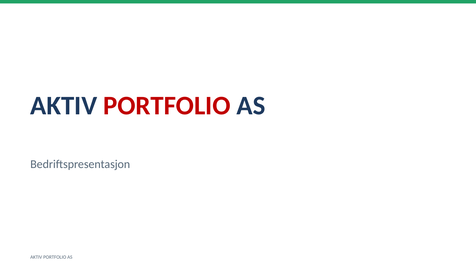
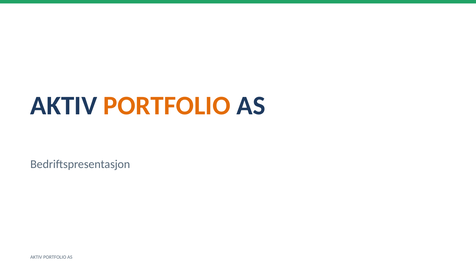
PORTFOLIO colour: red -> orange (167, 106)
